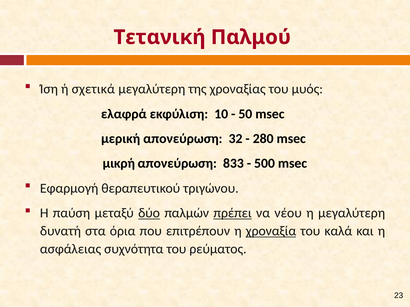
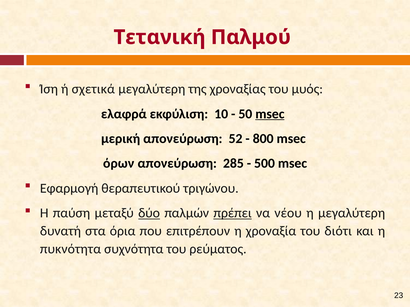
msec underline: none -> present (270, 114)
32: 32 -> 52 (236, 139)
280: 280 -> 800 (263, 139)
μικρή: μικρή -> όρων (119, 164)
833: 833 -> 285 (233, 164)
χροναξία underline: present -> none (271, 231)
καλά: καλά -> διότι (338, 231)
ασφάλειας: ασφάλειας -> πυκνότητα (70, 250)
